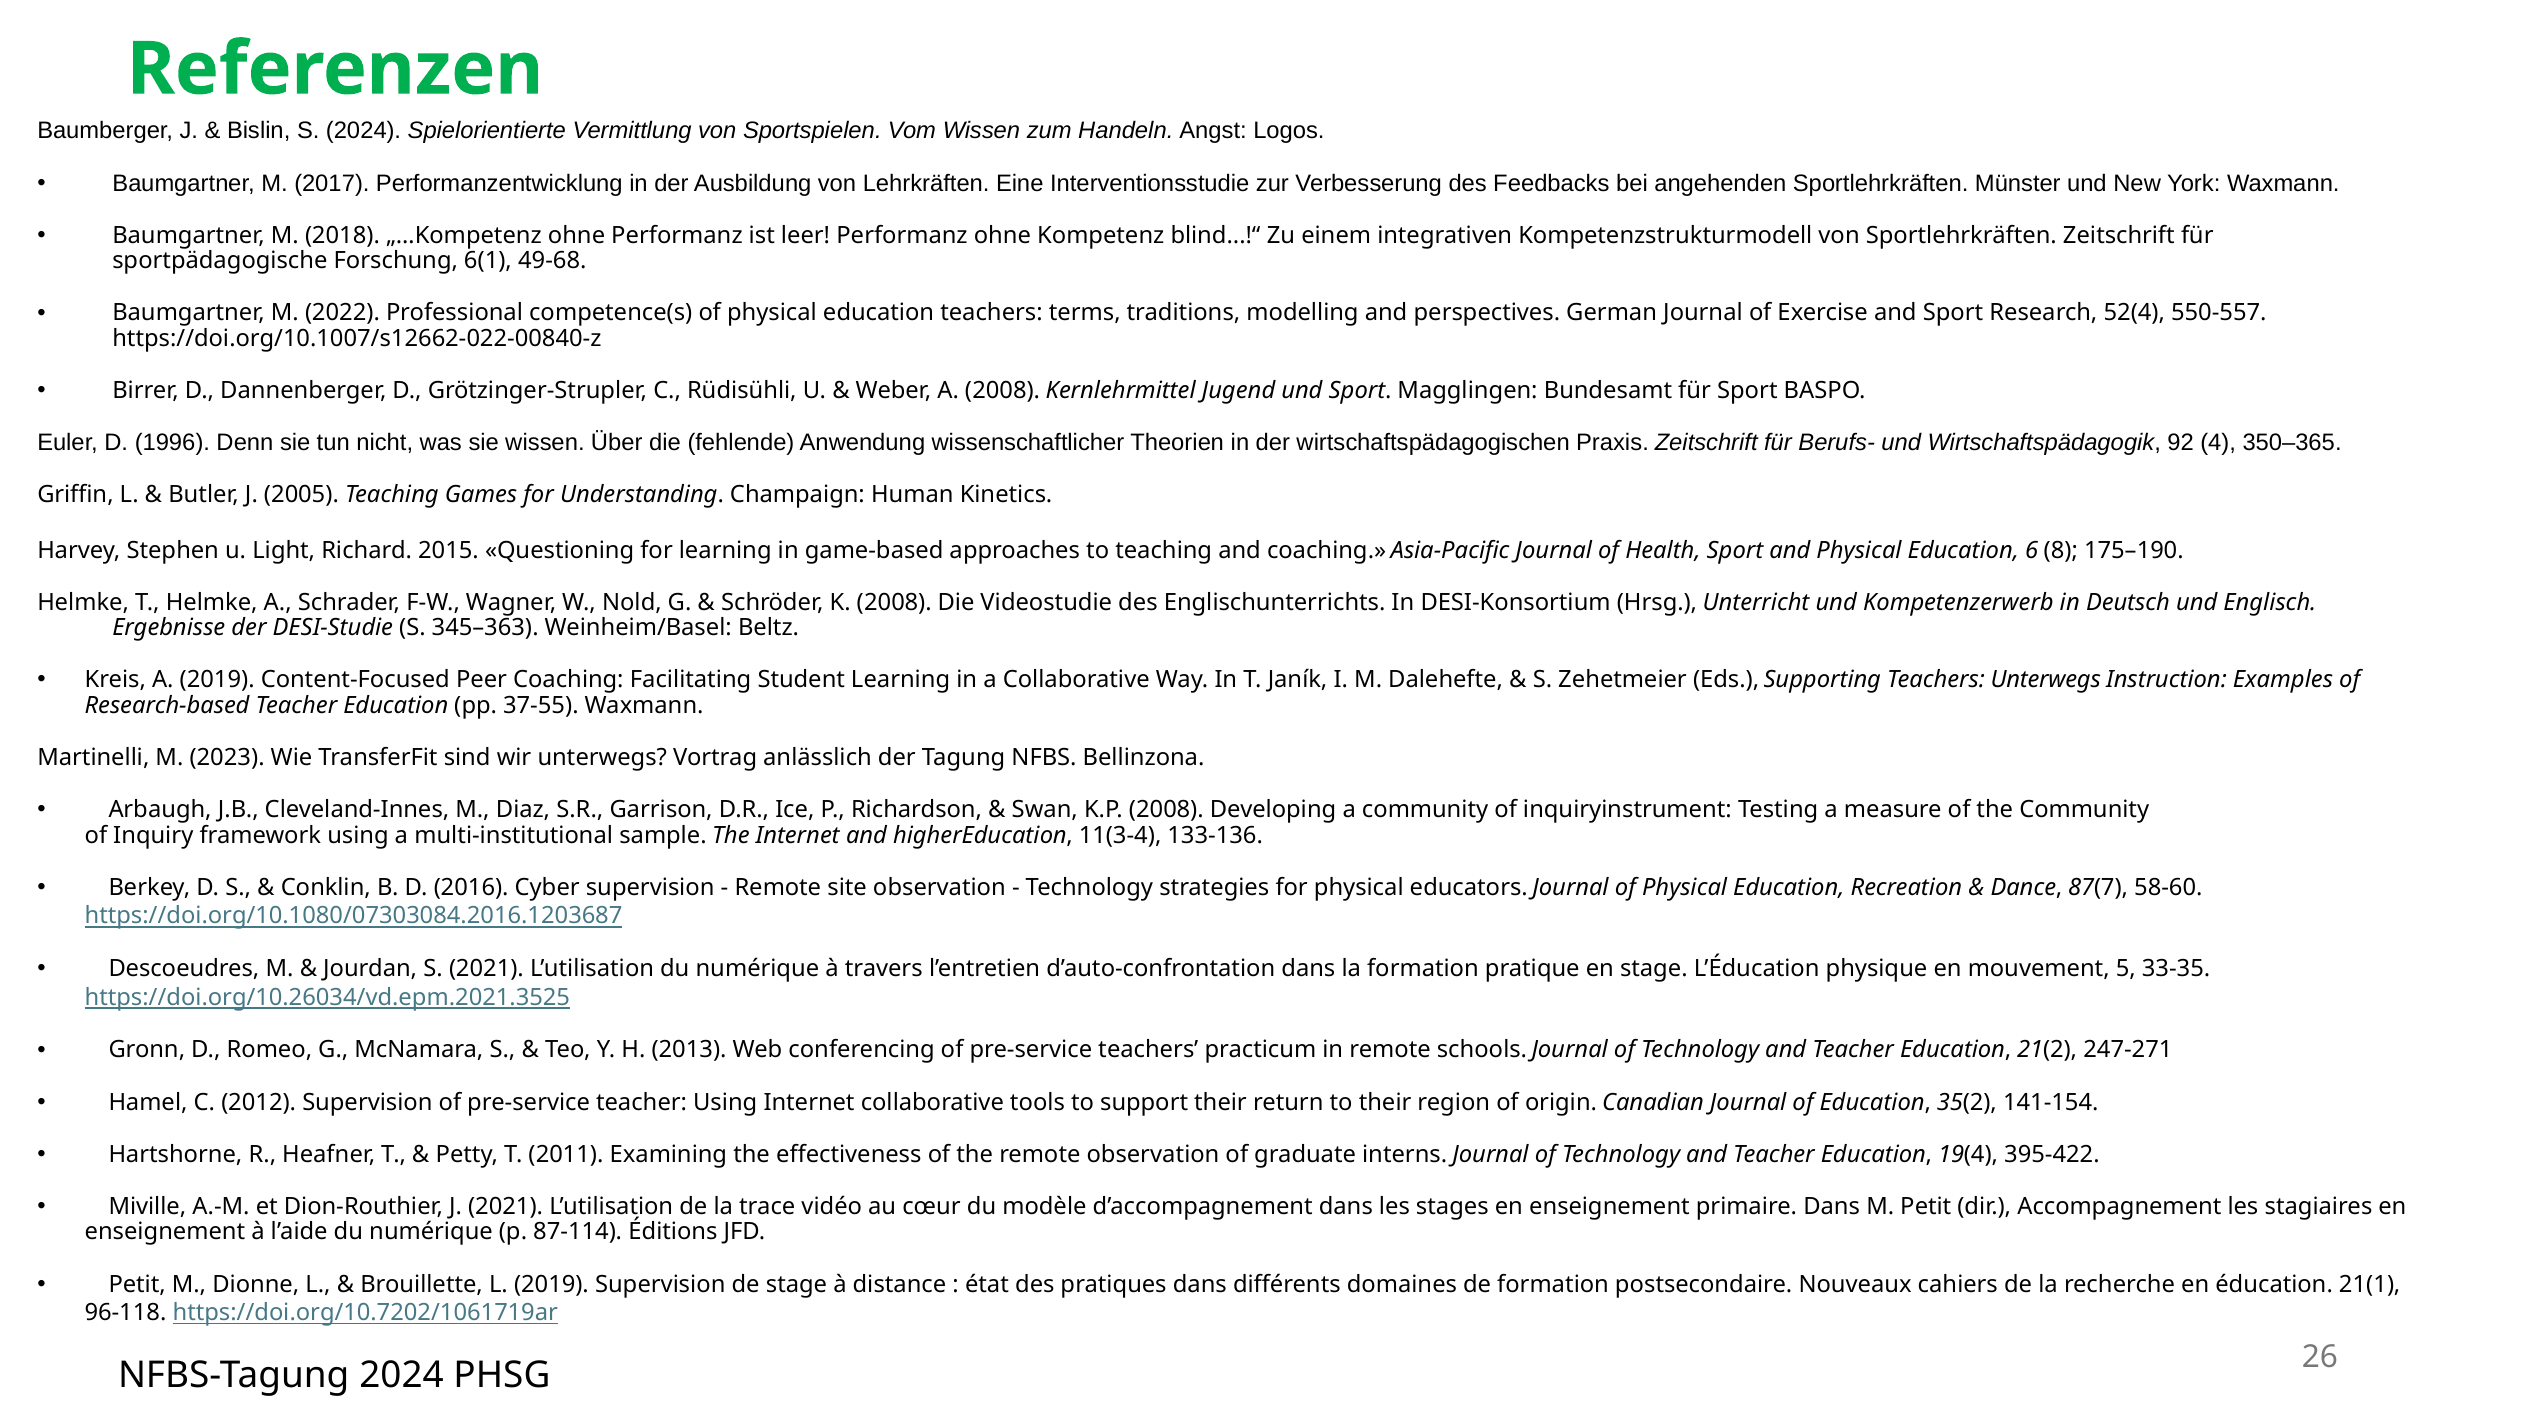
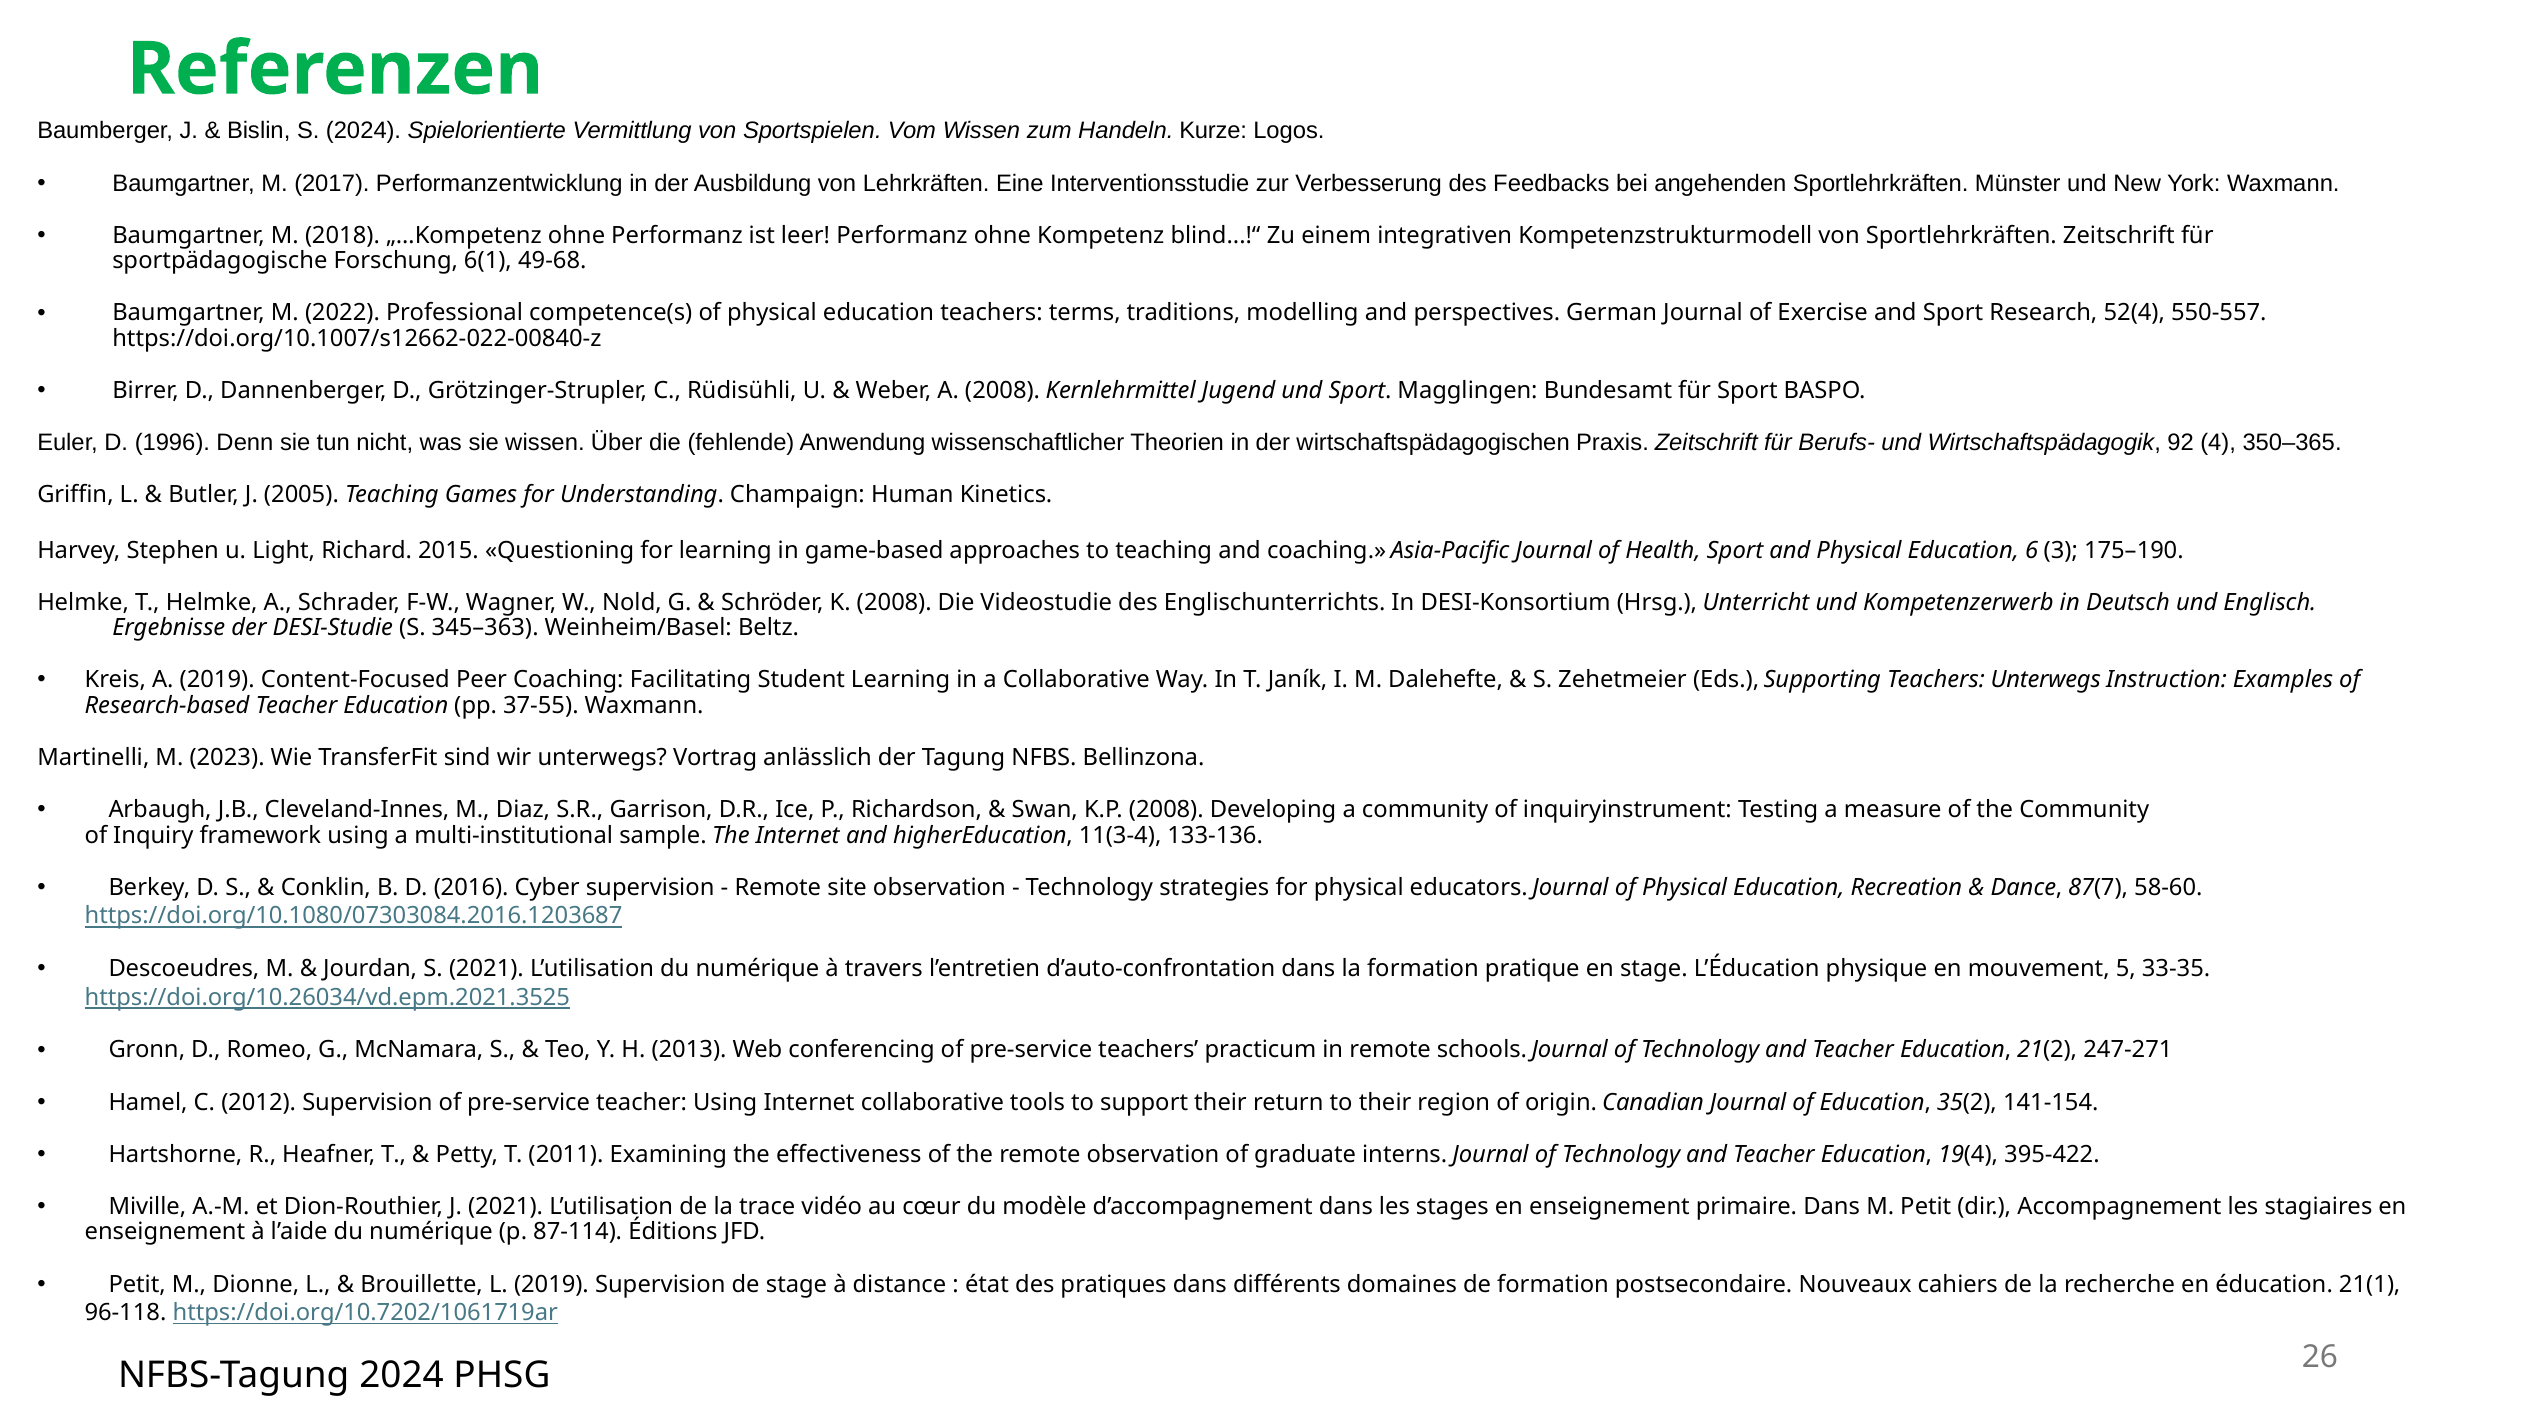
Angst: Angst -> Kurze (1213, 131)
8: 8 -> 3 (2061, 550)
